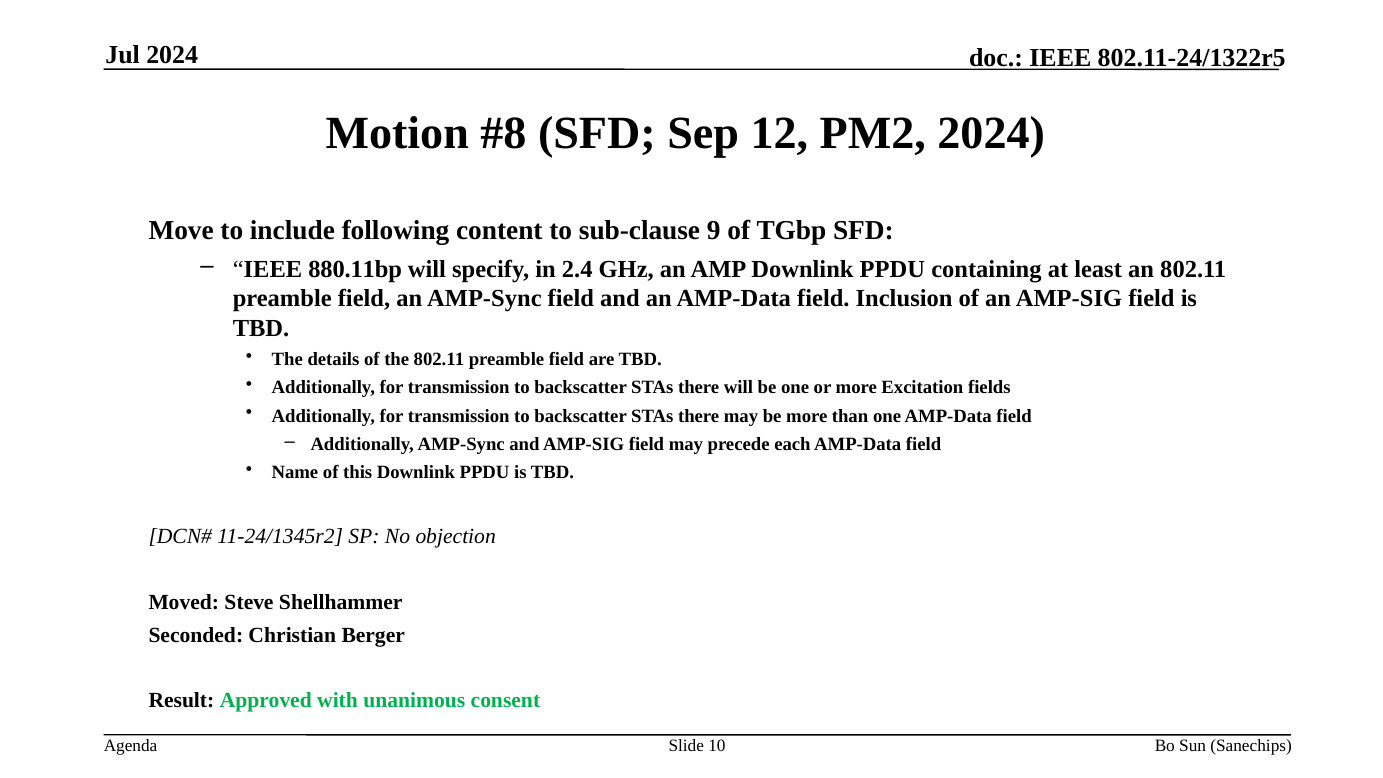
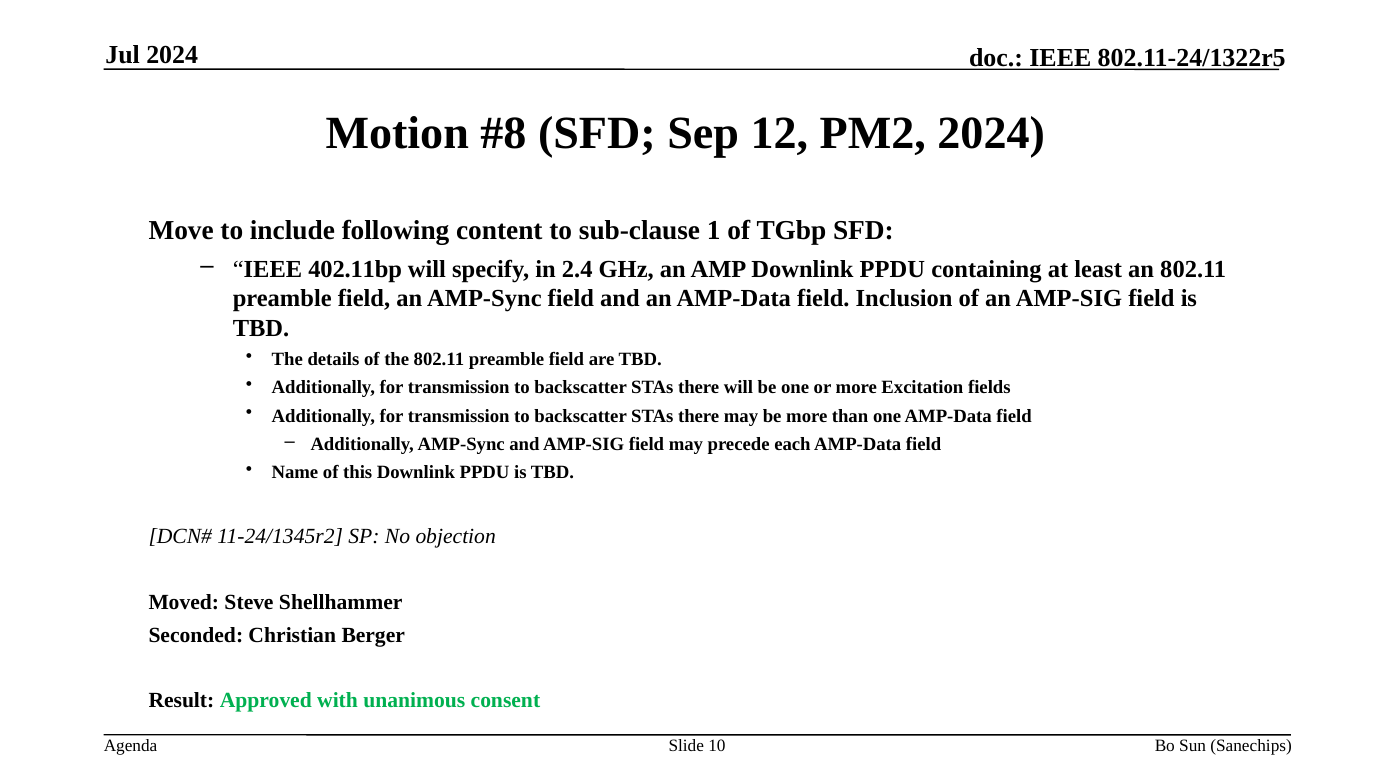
9: 9 -> 1 (714, 231)
880.11bp: 880.11bp -> 402.11bp (355, 269)
